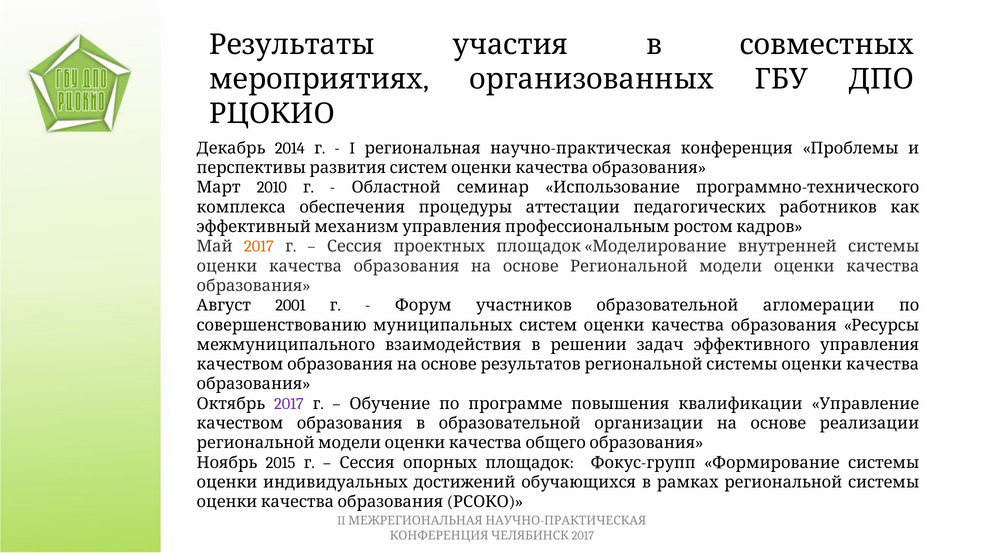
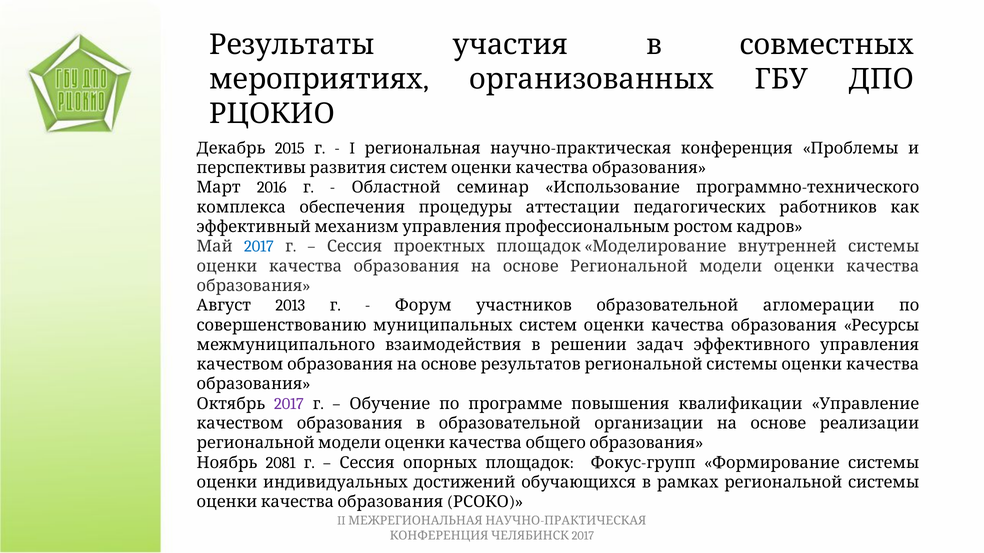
2014: 2014 -> 2015 (290, 148)
2010: 2010 -> 2016 (272, 188)
2017 colour: orange -> blue (259, 247)
2001: 2001 -> 2013 (290, 306)
2015: 2015 -> 2081 (281, 463)
